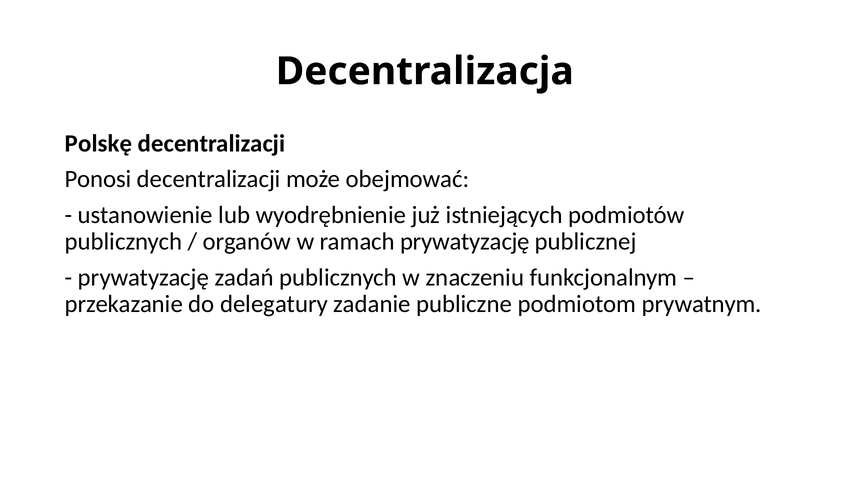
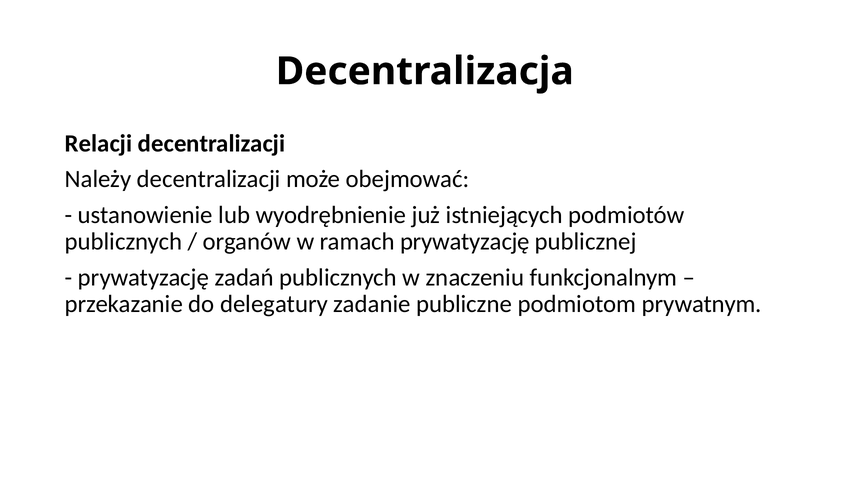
Polskę: Polskę -> Relacji (99, 144)
Ponosi: Ponosi -> Należy (98, 179)
